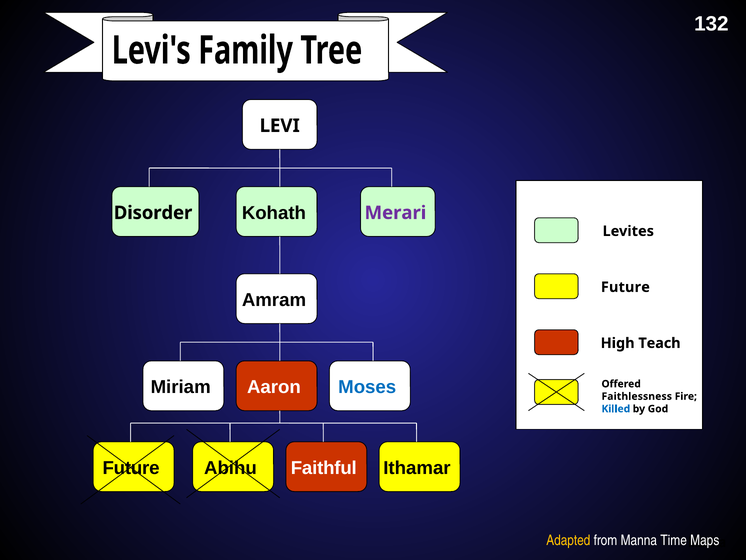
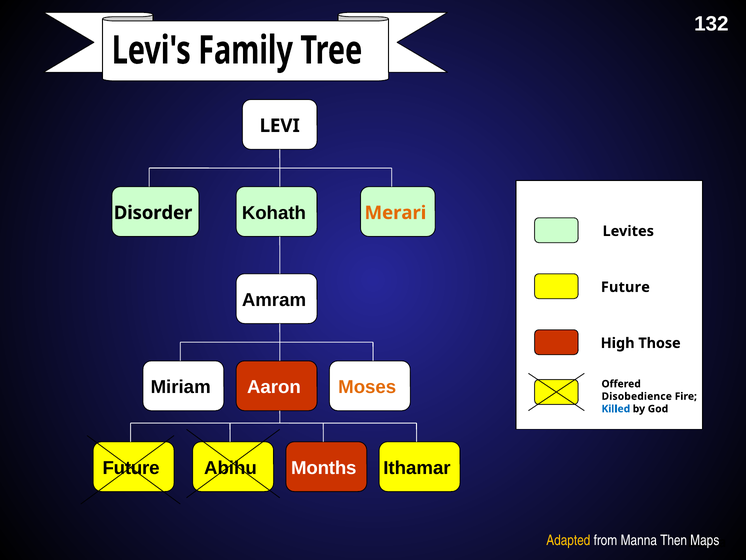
Merari colour: purple -> orange (395, 213)
Teach: Teach -> Those (660, 343)
Moses colour: blue -> orange (367, 387)
Faithlessness: Faithlessness -> Disobedience (637, 396)
Faithful: Faithful -> Months (324, 468)
Time: Time -> Then (674, 540)
